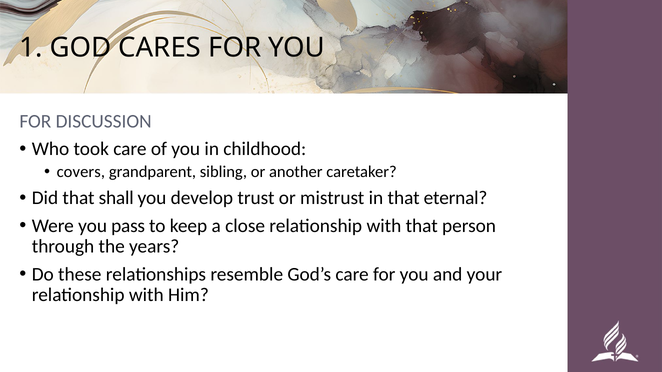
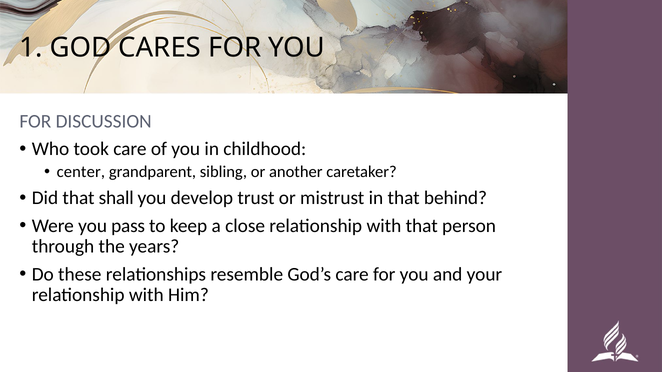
covers: covers -> center (81, 172)
eternal: eternal -> behind (455, 198)
